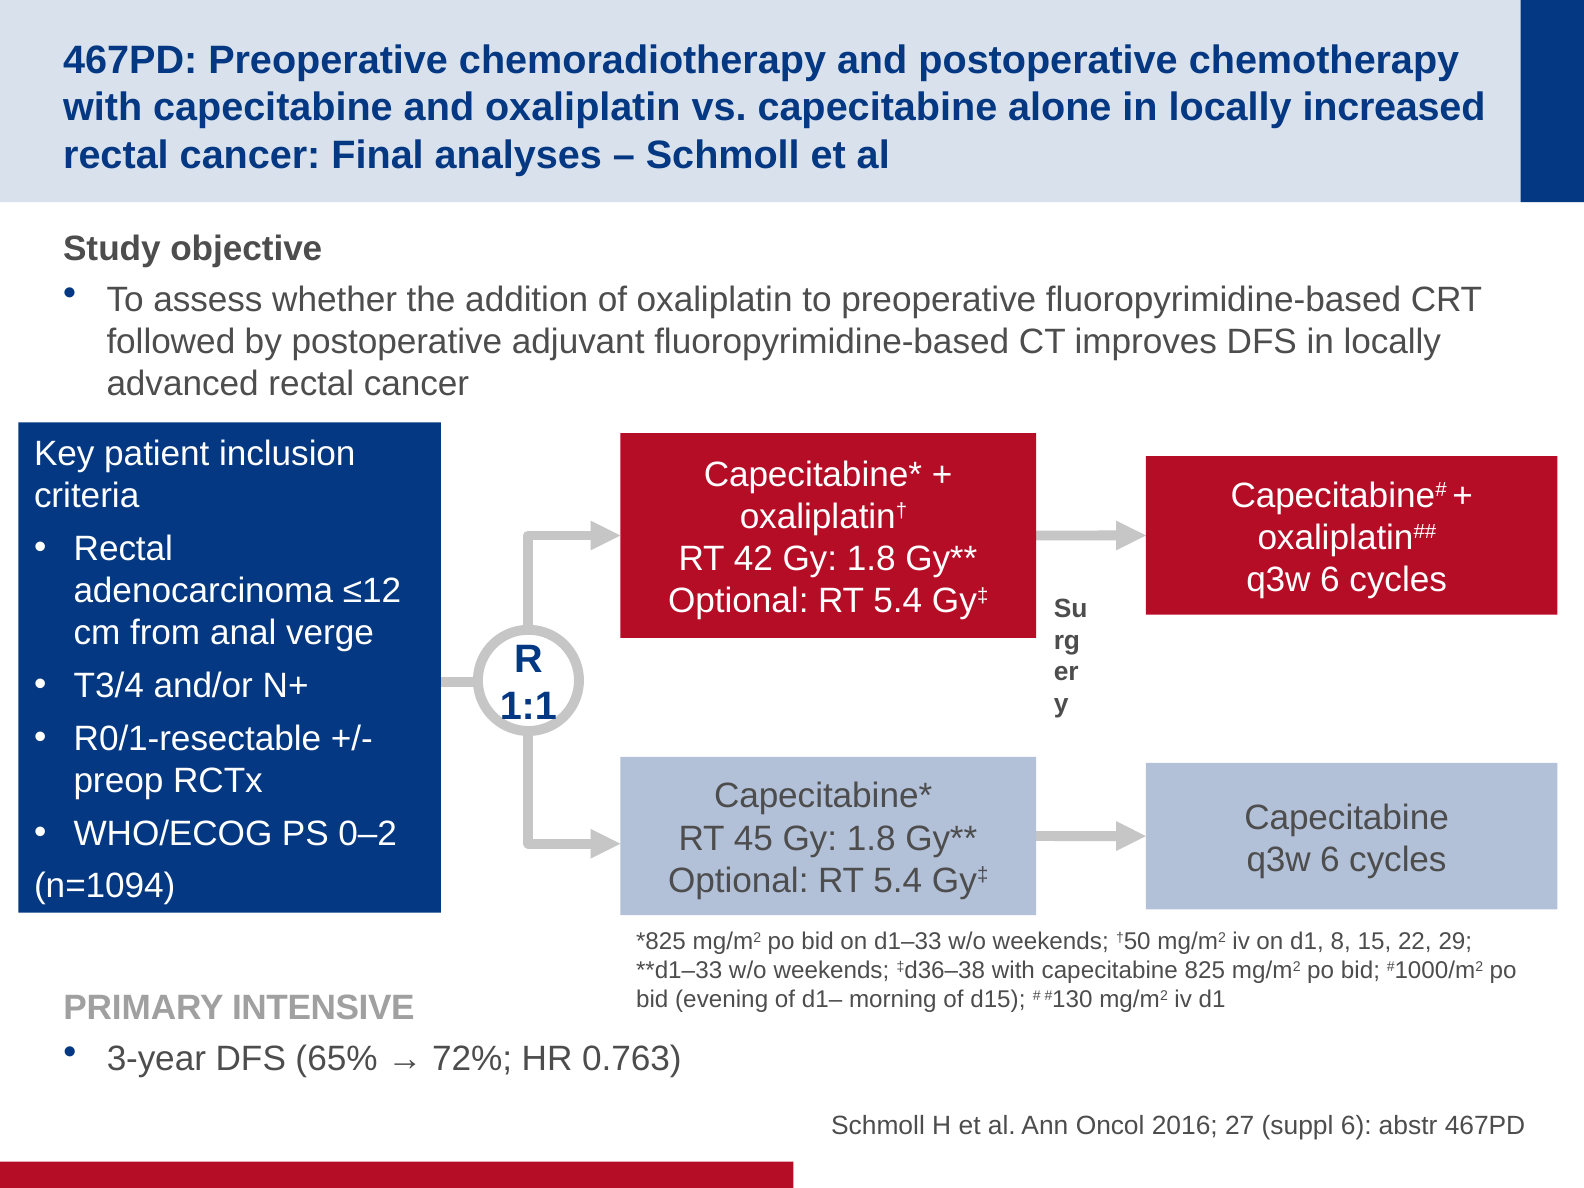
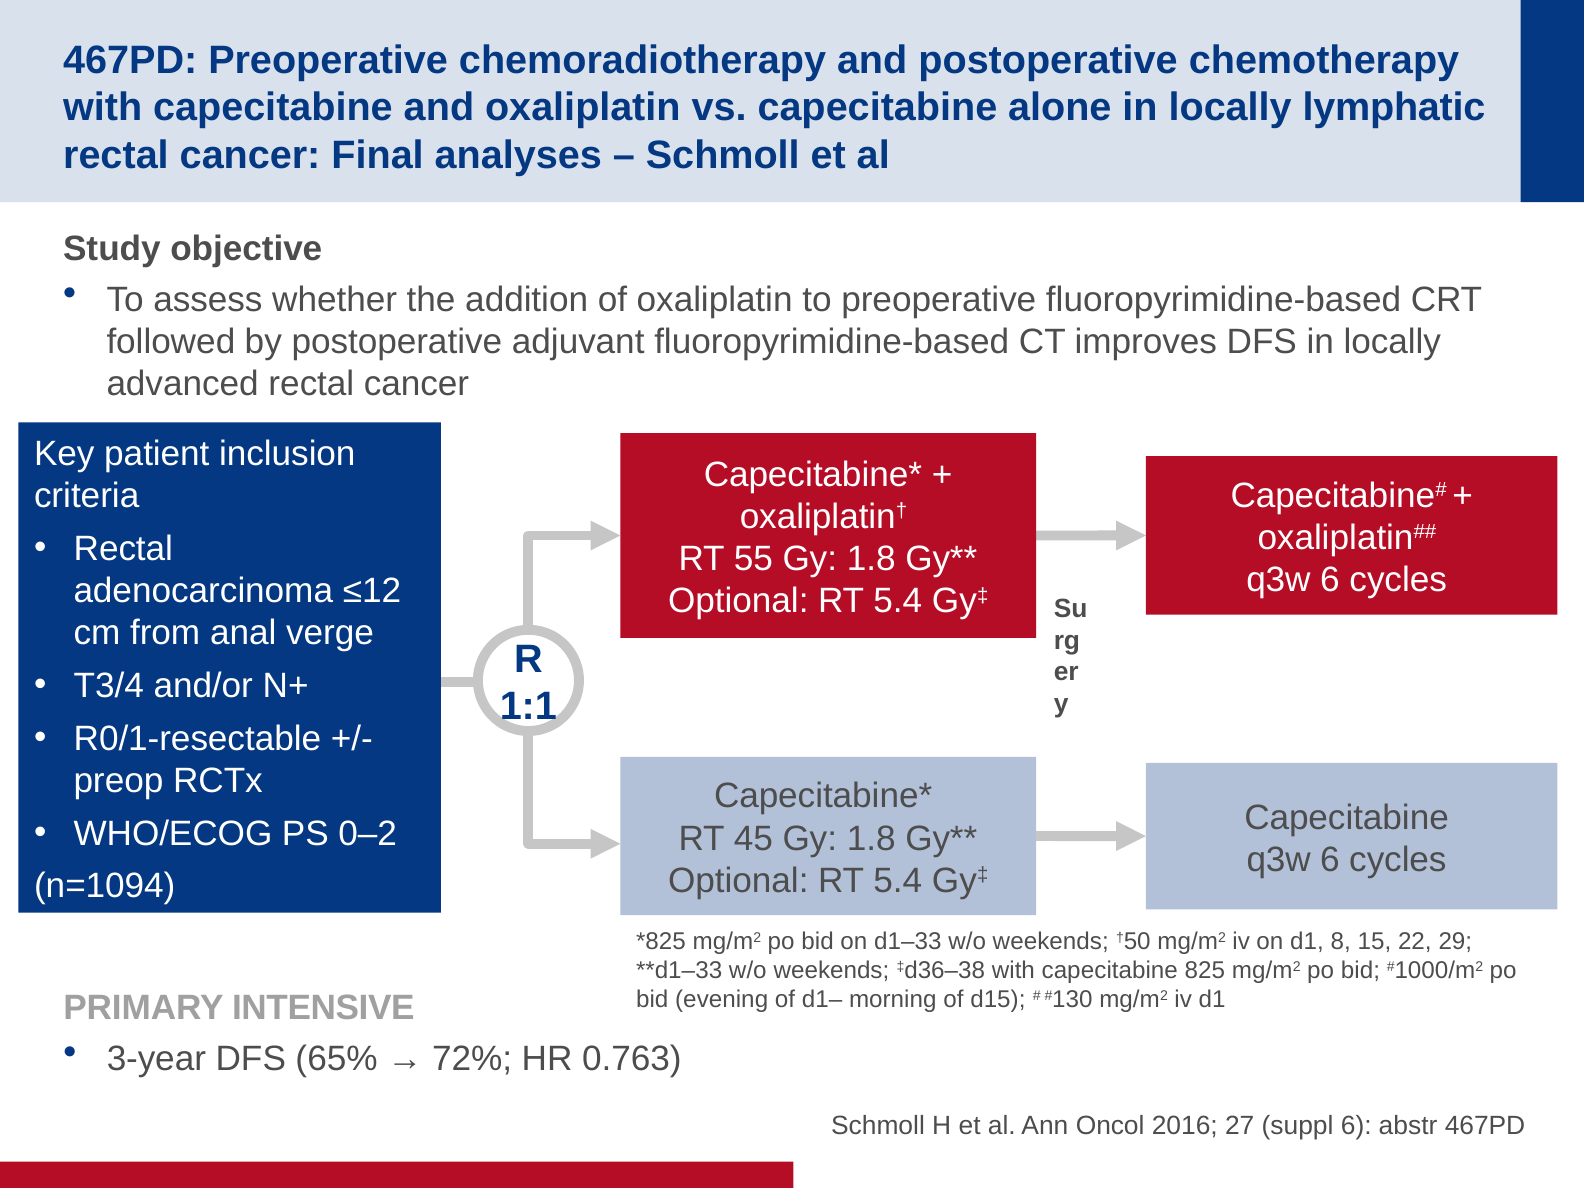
increased: increased -> lymphatic (1394, 108)
42: 42 -> 55 (753, 559)
